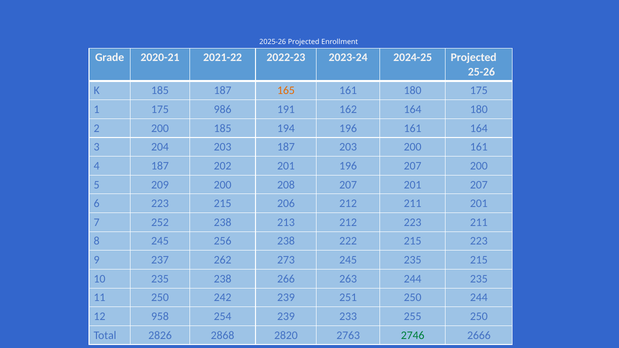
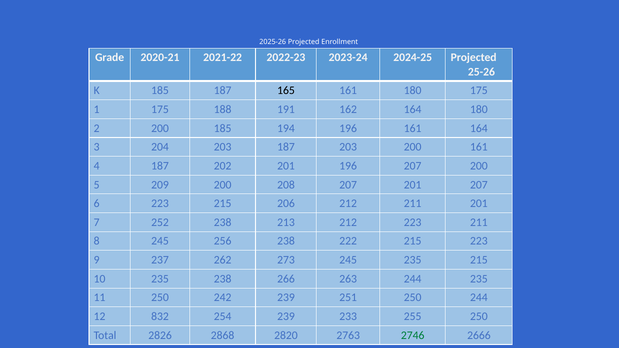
165 colour: orange -> black (286, 91)
986: 986 -> 188 (223, 109)
958: 958 -> 832 (160, 317)
